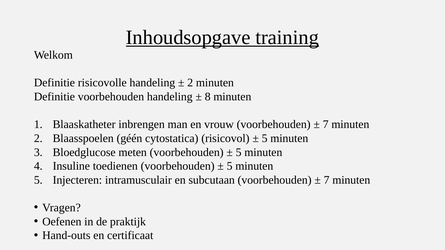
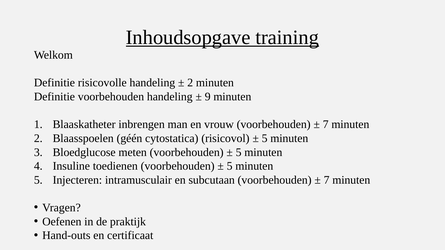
8: 8 -> 9 (208, 97)
